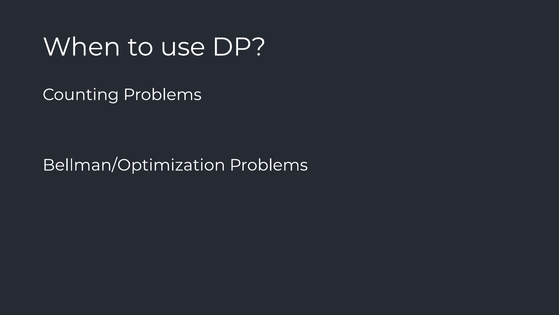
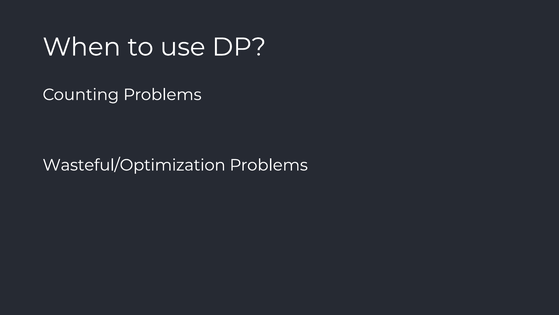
Bellman/Optimization: Bellman/Optimization -> Wasteful/Optimization (134, 165)
